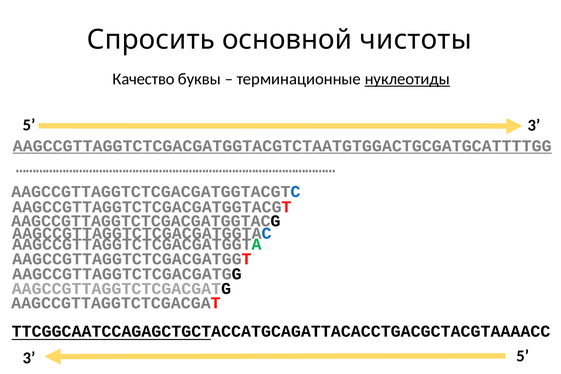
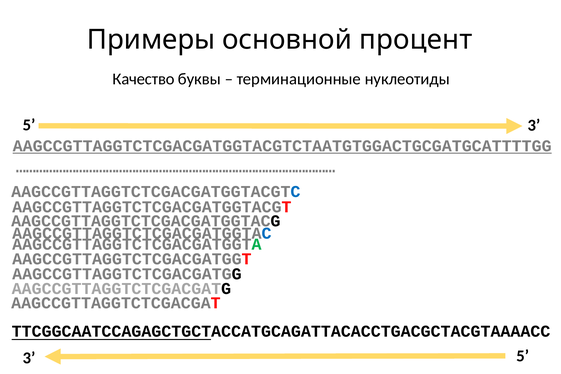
Спросить: Спросить -> Примеры (151, 40)
чистоты: чистоты -> процент (416, 40)
нуклеотиды underline: present -> none (407, 79)
